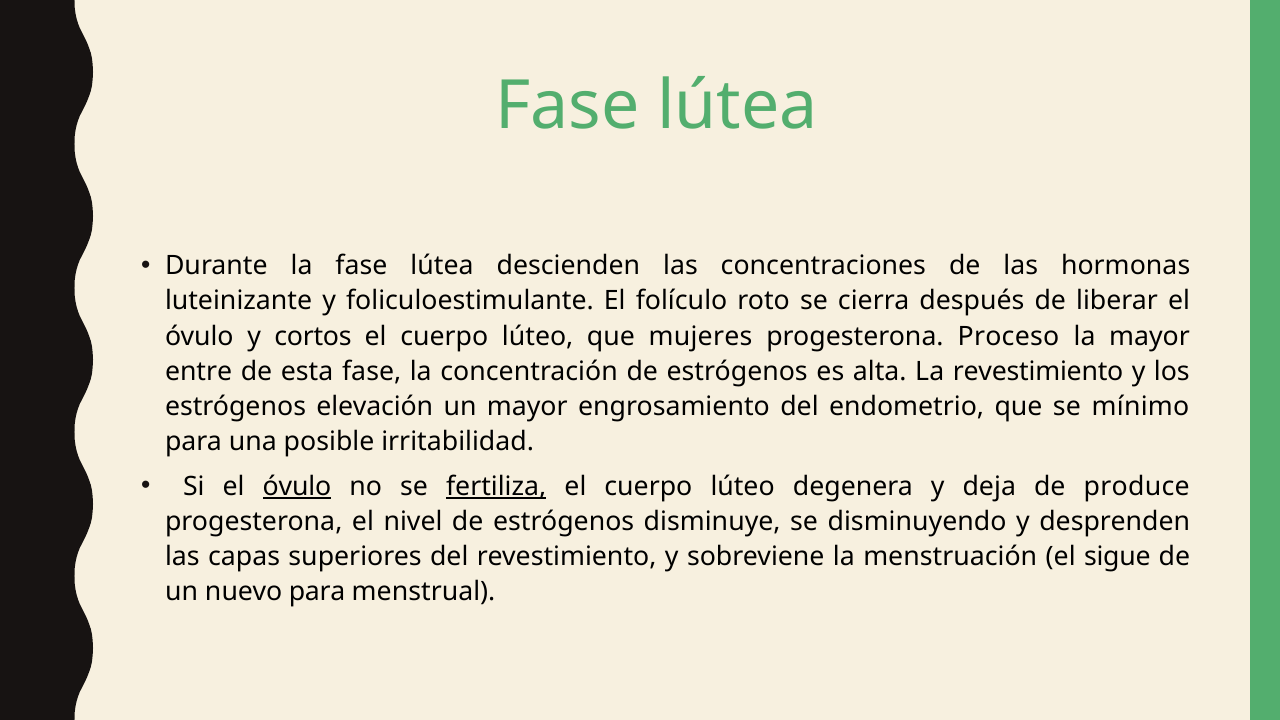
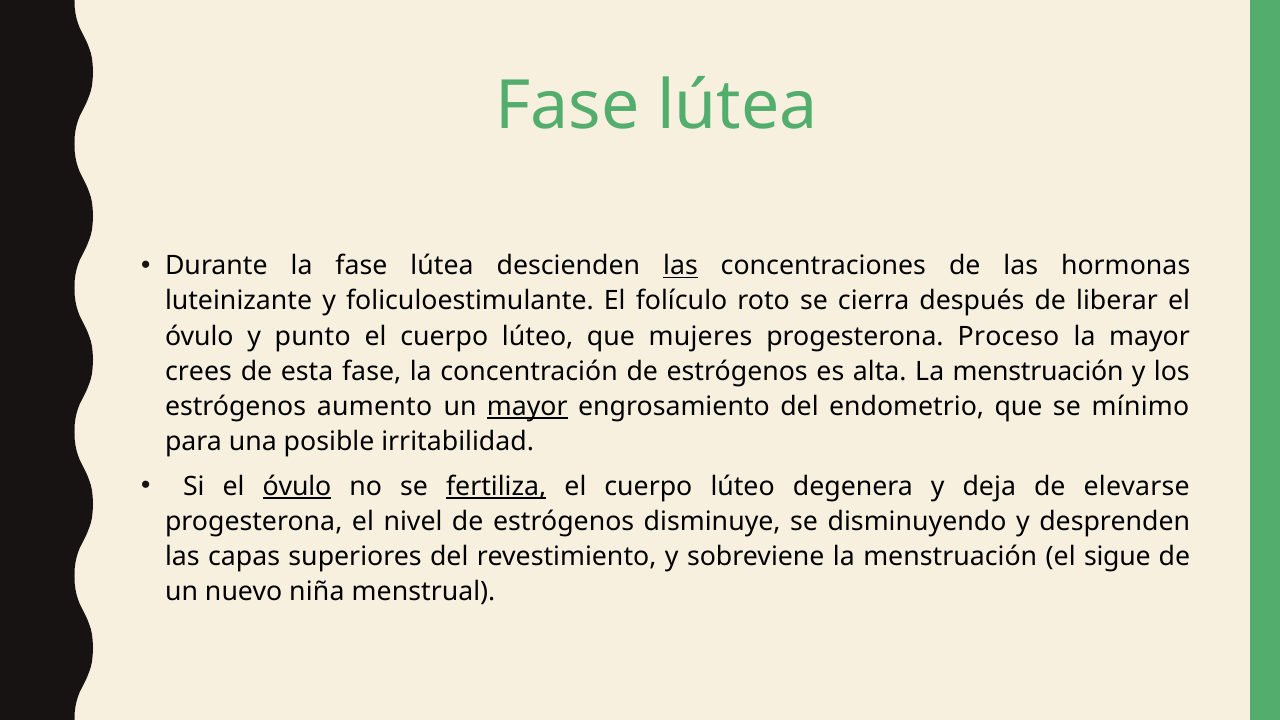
las underline: none -> present (680, 266)
cortos: cortos -> punto (313, 336)
entre: entre -> crees (198, 371)
alta La revestimiento: revestimiento -> menstruación (1038, 371)
elevación: elevación -> aumento (375, 407)
mayor underline: none -> present (527, 407)
produce: produce -> elevarse (1137, 486)
nuevo para: para -> niña (317, 592)
